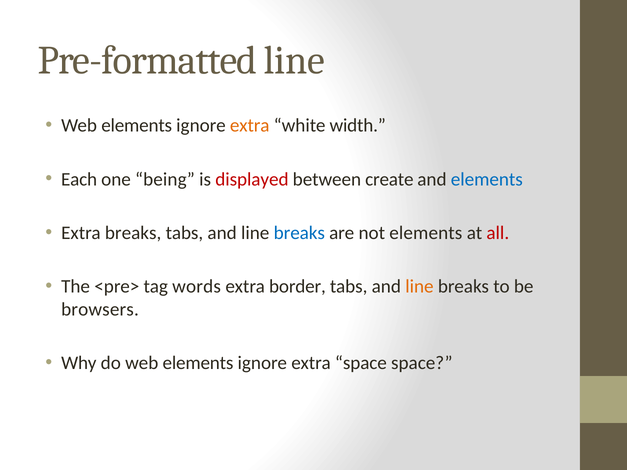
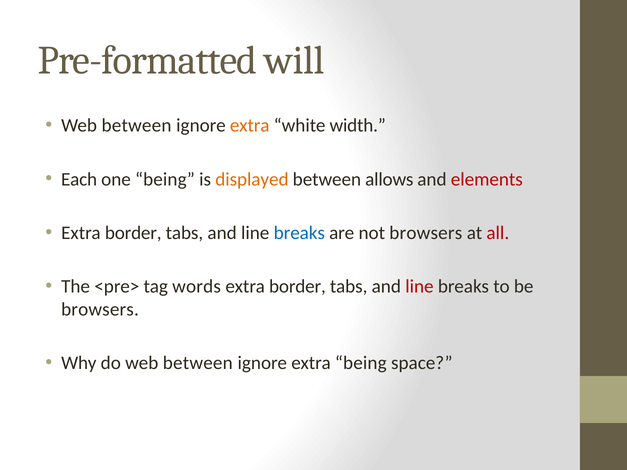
Pre-formatted line: line -> will (294, 61)
elements: elements -> between (136, 126)
displayed colour: red -> orange (252, 179)
create: create -> allows (389, 179)
elements colour: blue -> red (487, 179)
breaks: breaks -> border (133, 233)
not elements: elements -> browsers (426, 233)
line colour: orange -> red (419, 287)
do web elements: elements -> between (198, 363)
extra space: space -> being (361, 363)
